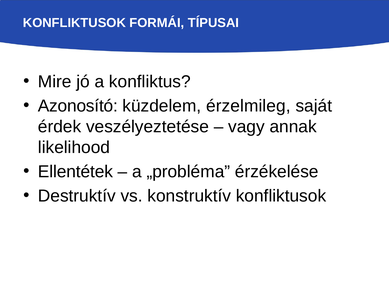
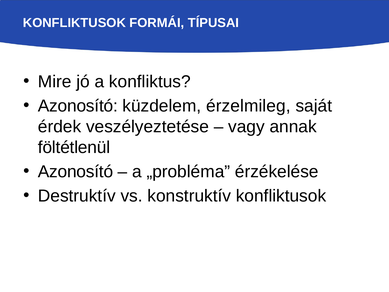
likelihood: likelihood -> föltétlenül (74, 147)
Ellentétek: Ellentétek -> Azonosító (75, 172)
